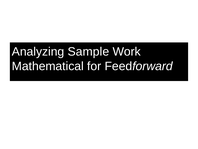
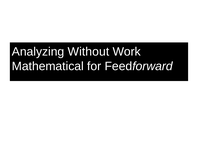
Sample: Sample -> Without (88, 51)
